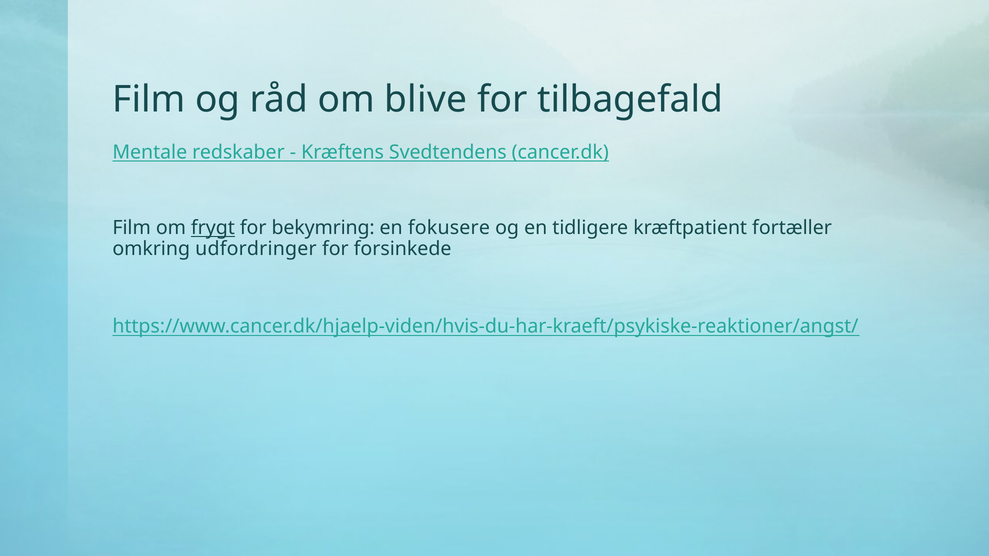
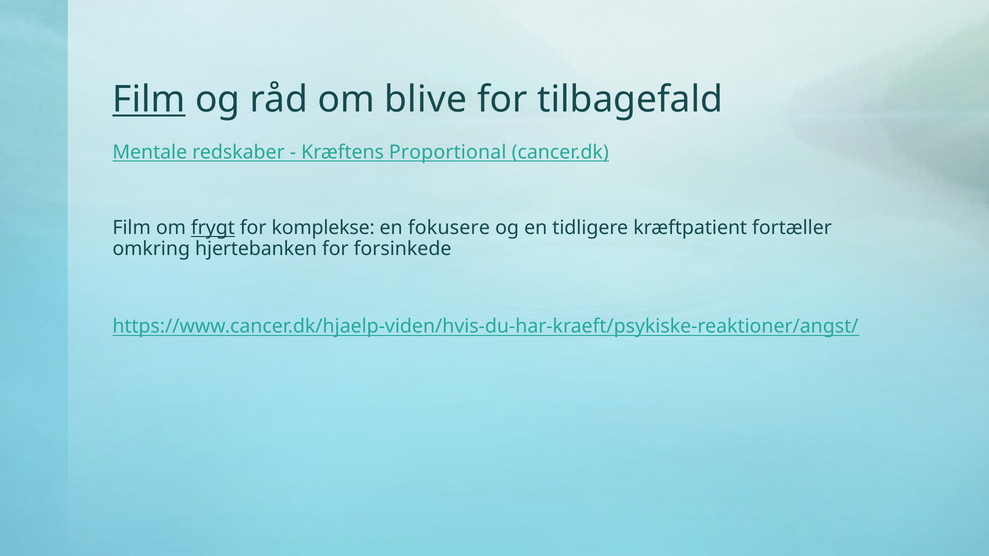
Film underline: none -> present (149, 100)
Svedtendens: Svedtendens -> Proportional (448, 152)
bekymring: bekymring -> komplekse (323, 228)
udfordringer: udfordringer -> hjertebanken (256, 249)
